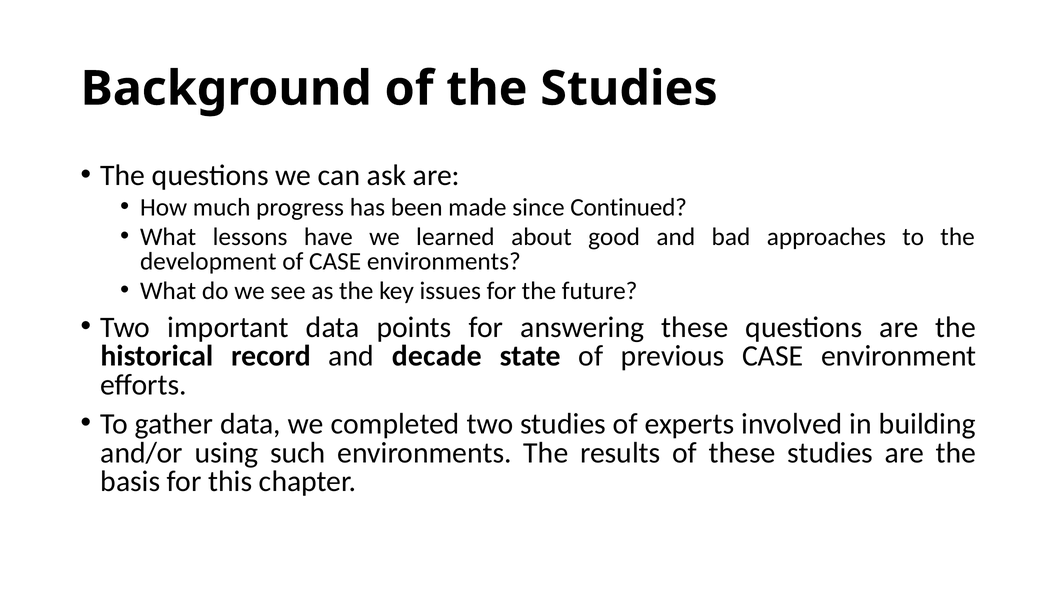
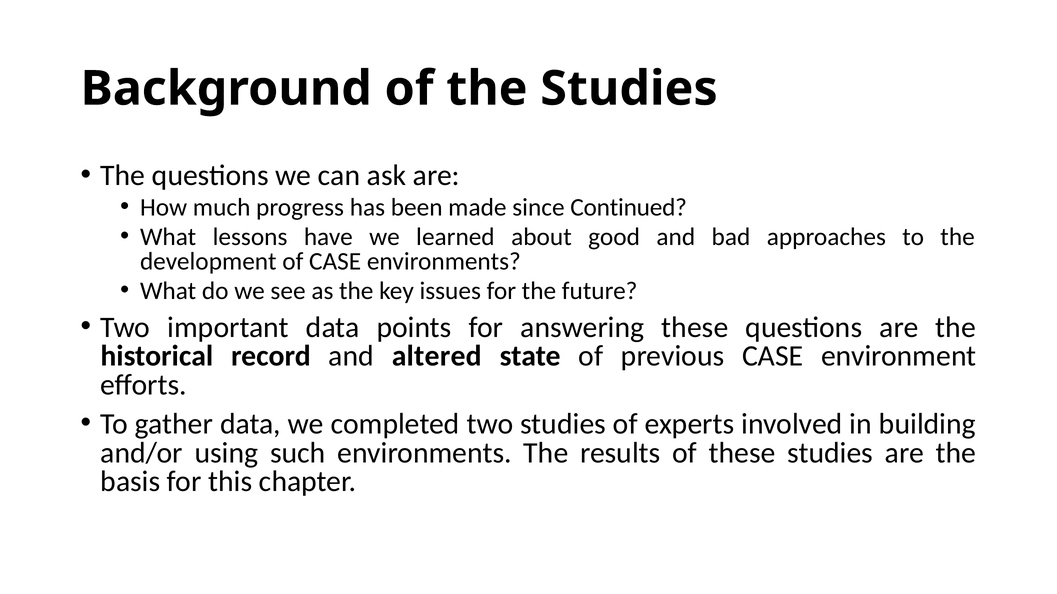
decade: decade -> altered (437, 356)
